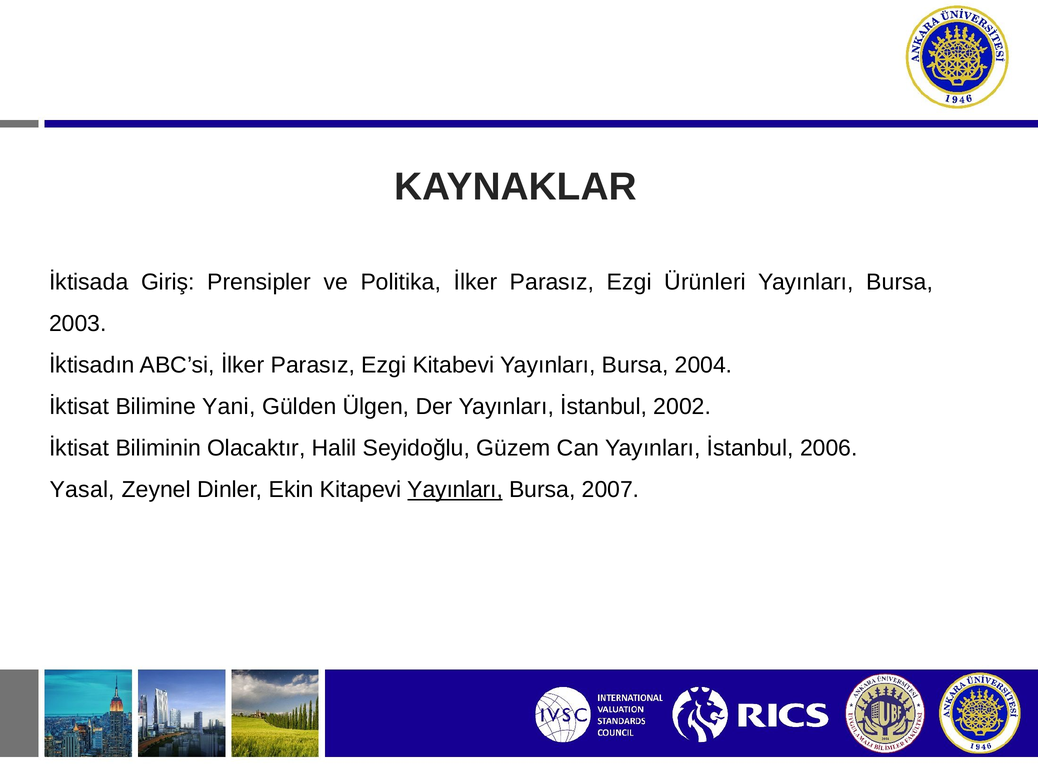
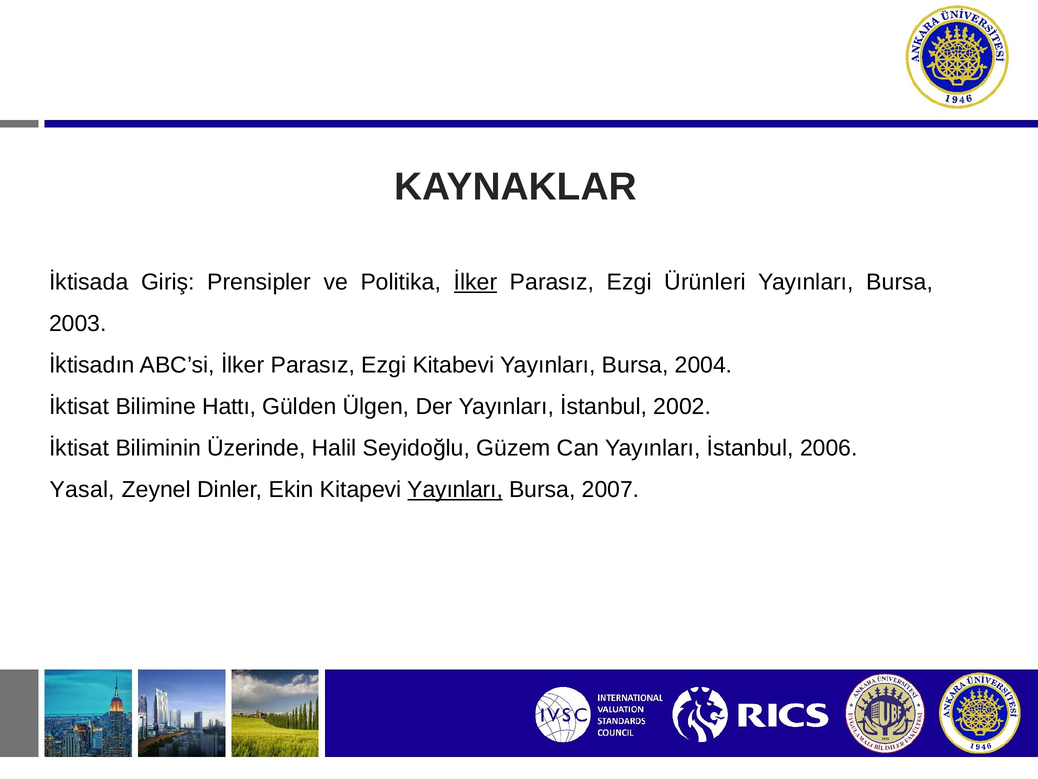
İlker underline: none -> present (476, 282)
Yani: Yani -> Hattı (229, 407)
Olacaktır: Olacaktır -> Üzerinde (256, 448)
